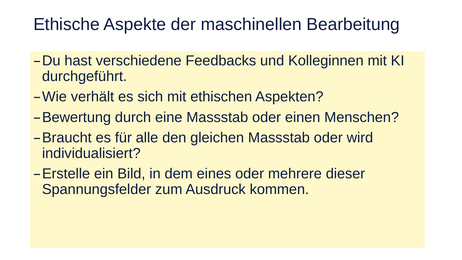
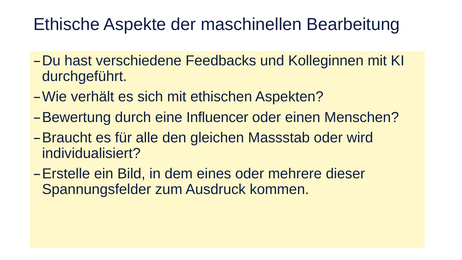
eine Massstab: Massstab -> Influencer (217, 117)
